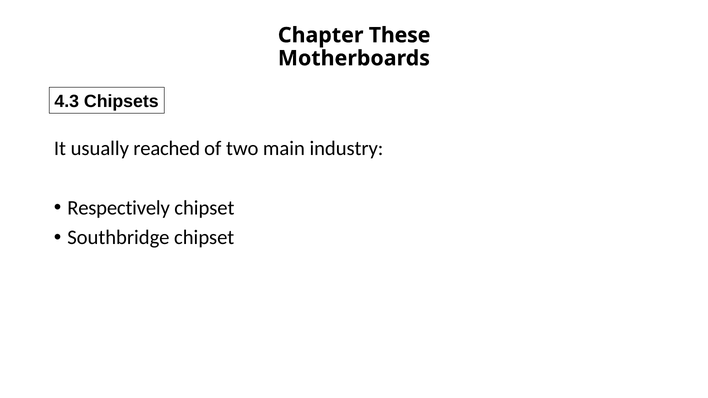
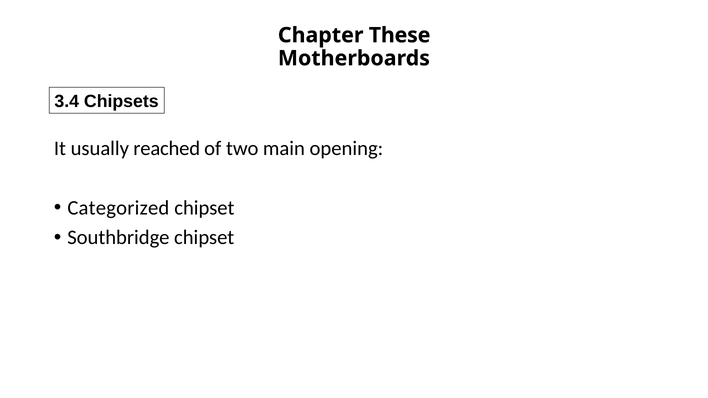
4.3: 4.3 -> 3.4 (67, 102)
industry: industry -> opening (346, 149)
Respectively: Respectively -> Categorized (118, 208)
